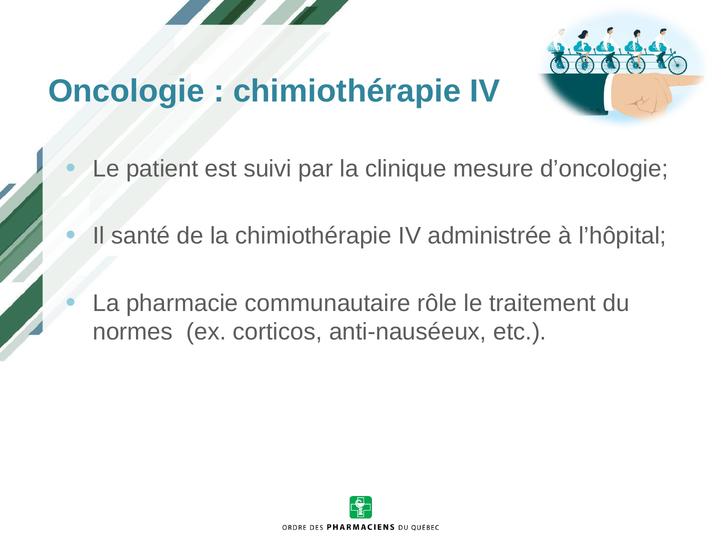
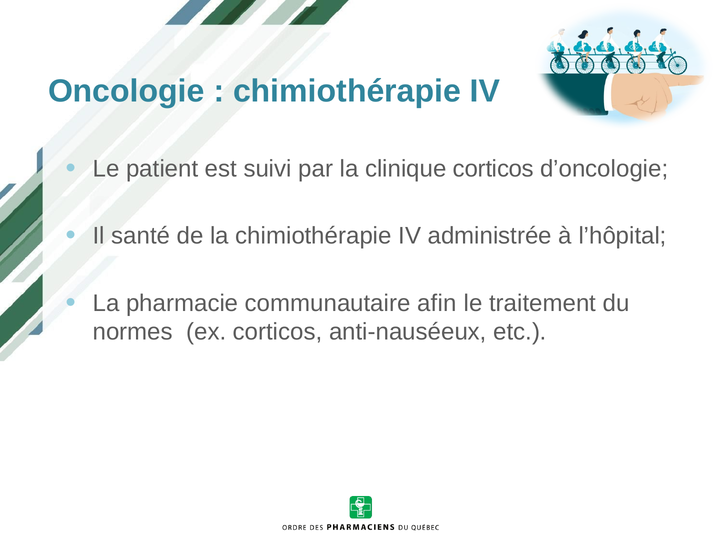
clinique mesure: mesure -> corticos (493, 169)
rôle: rôle -> afin (437, 304)
